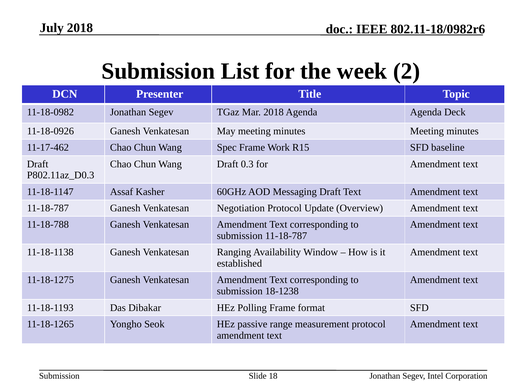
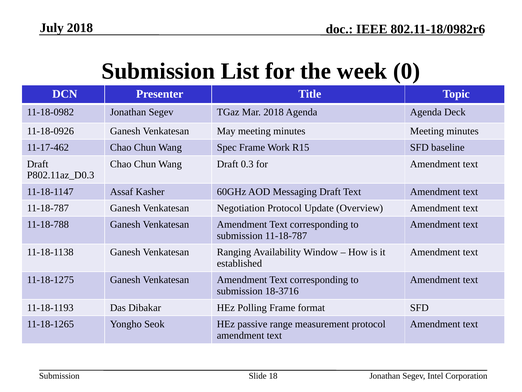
2: 2 -> 0 (407, 71)
18-1238: 18-1238 -> 18-3716 (282, 291)
